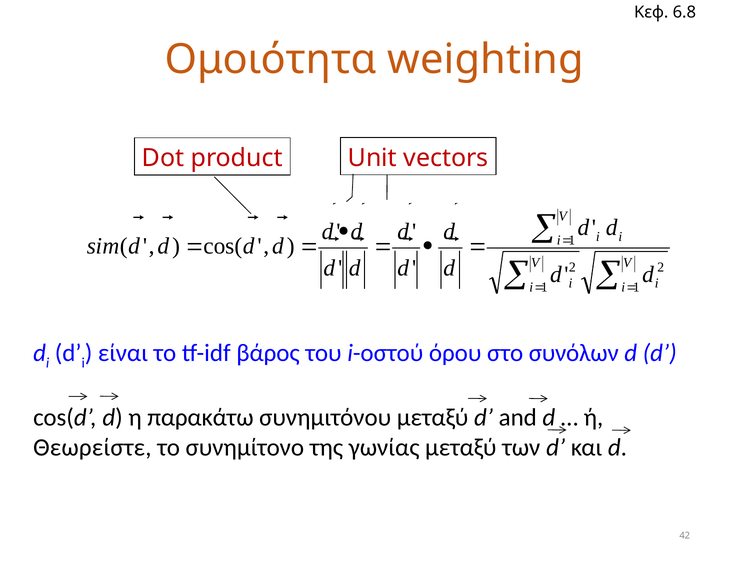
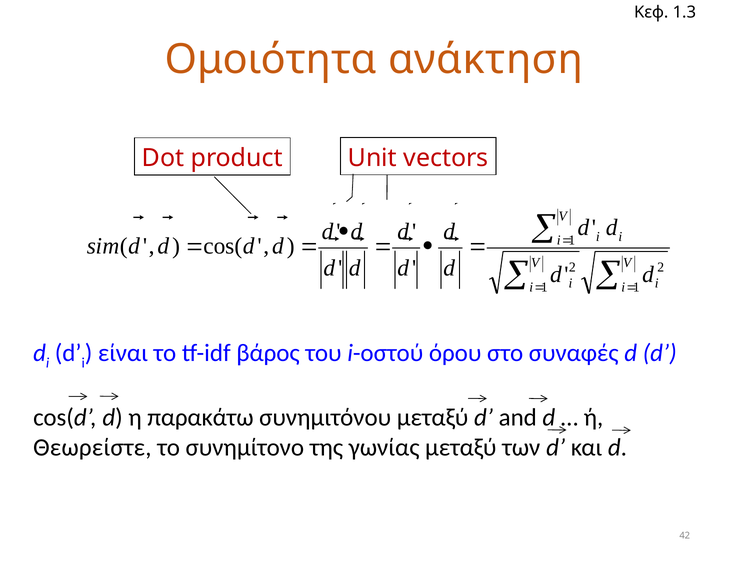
6.8: 6.8 -> 1.3 (684, 12)
weighting: weighting -> ανάκτηση (485, 59)
συνόλων: συνόλων -> συναφές (574, 353)
